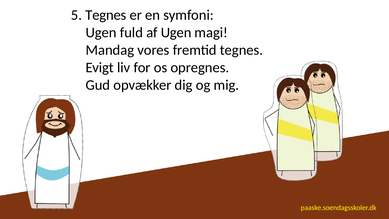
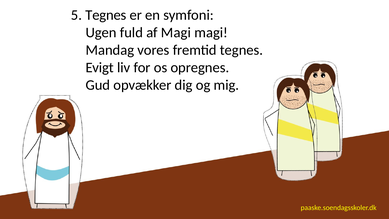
af Ugen: Ugen -> Magi (176, 32)
